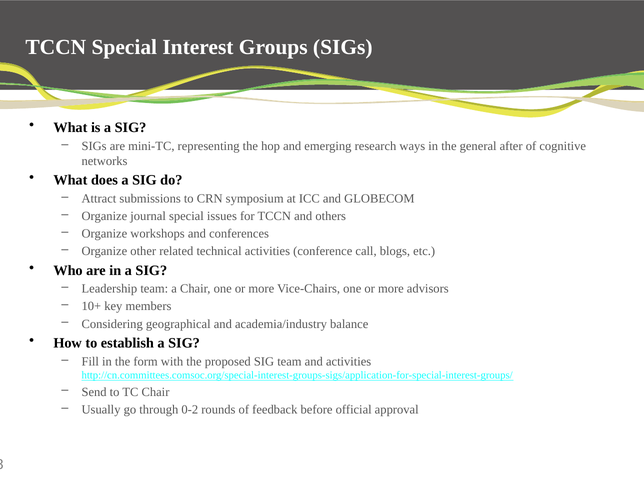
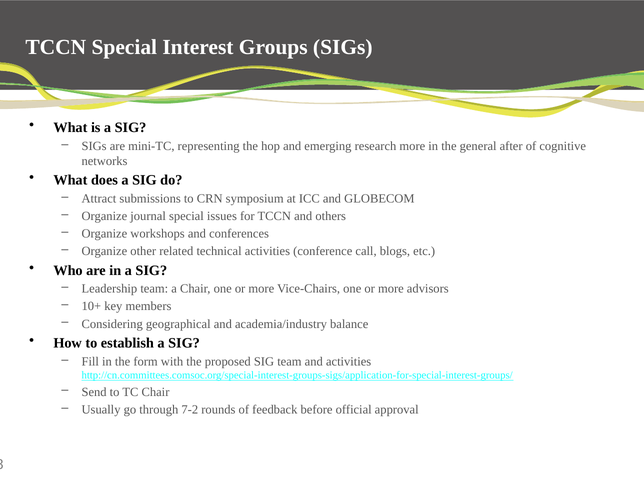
research ways: ways -> more (412, 146)
0-2: 0-2 -> 7-2 (190, 409)
